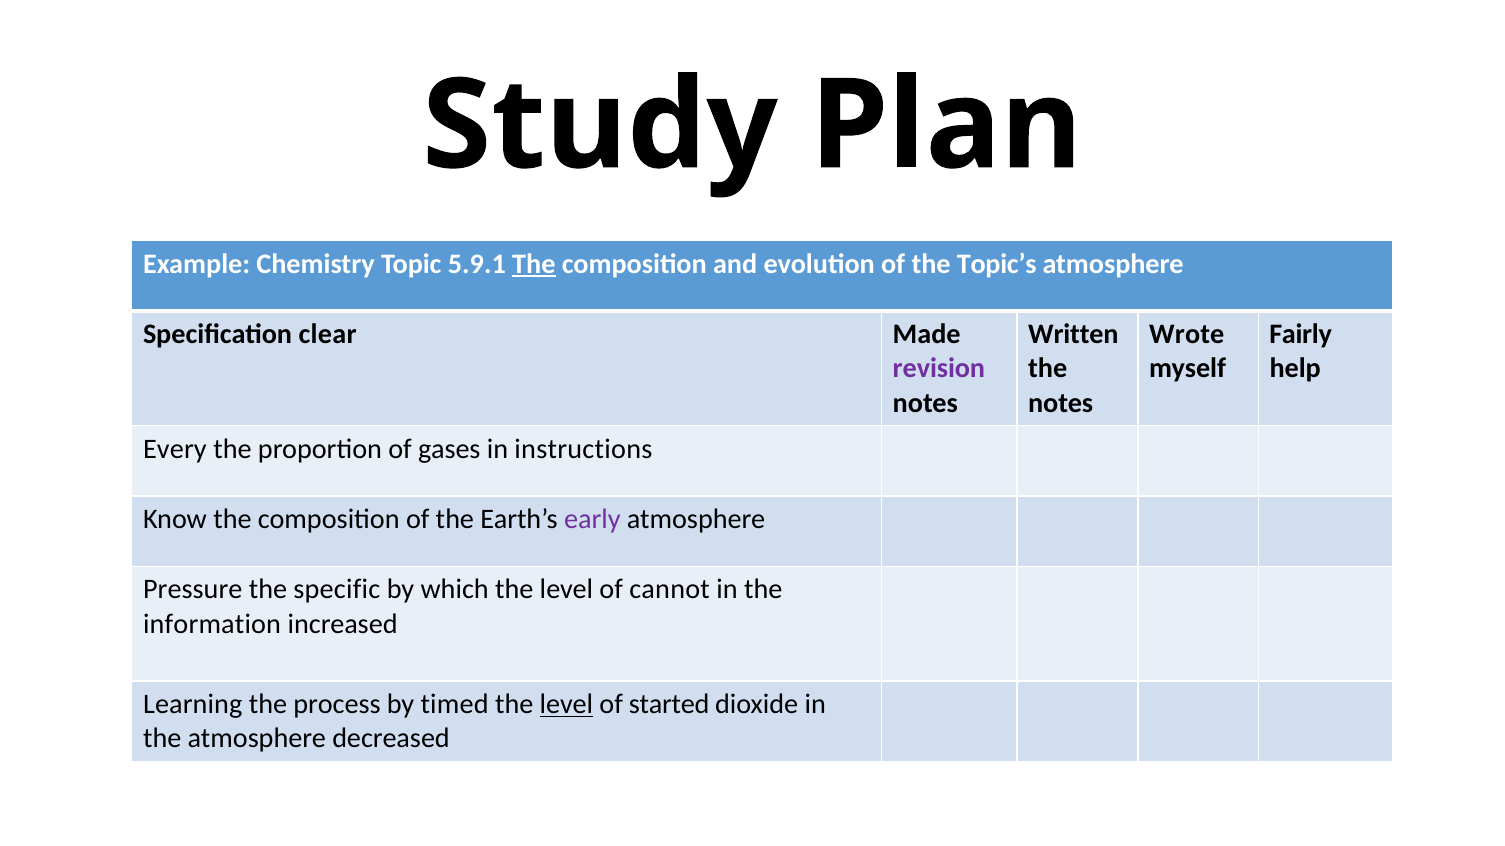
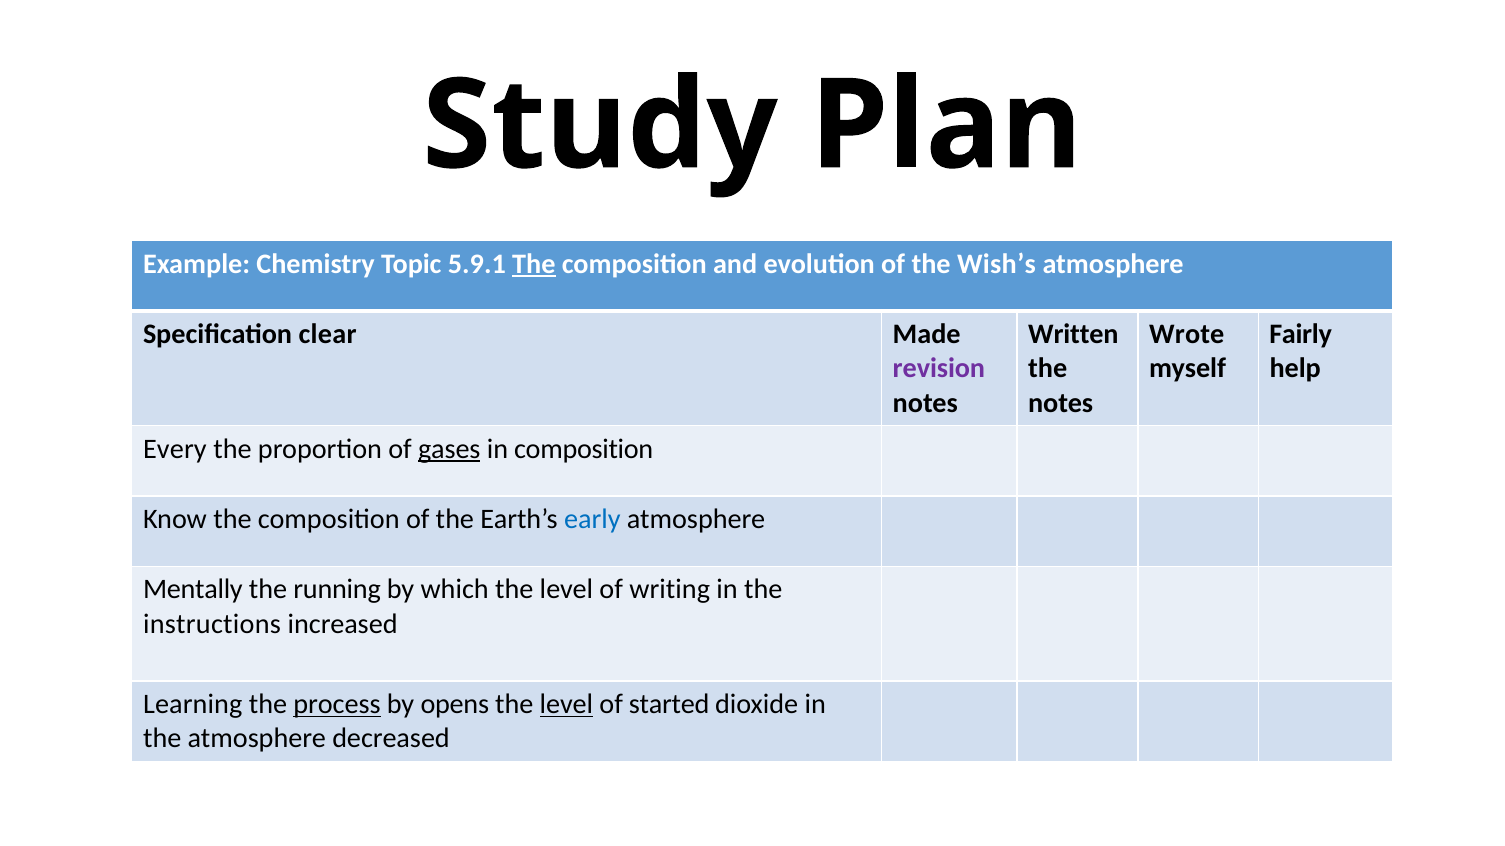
Topic’s: Topic’s -> Wish’s (996, 264)
gases underline: none -> present (449, 449)
in instructions: instructions -> composition (584, 449)
early colour: purple -> blue (592, 520)
Pressure: Pressure -> Mentally (193, 590)
specific: specific -> running (337, 590)
cannot: cannot -> writing (670, 590)
information: information -> instructions (212, 624)
process underline: none -> present (337, 705)
timed: timed -> opens (455, 705)
